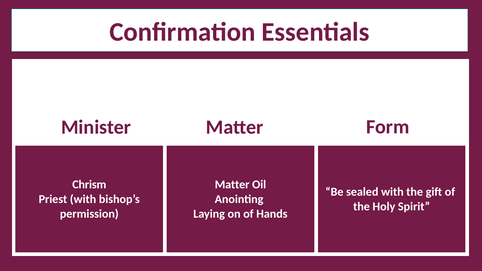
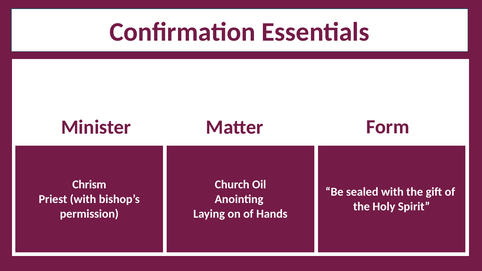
Matter: Matter -> Church (232, 185)
